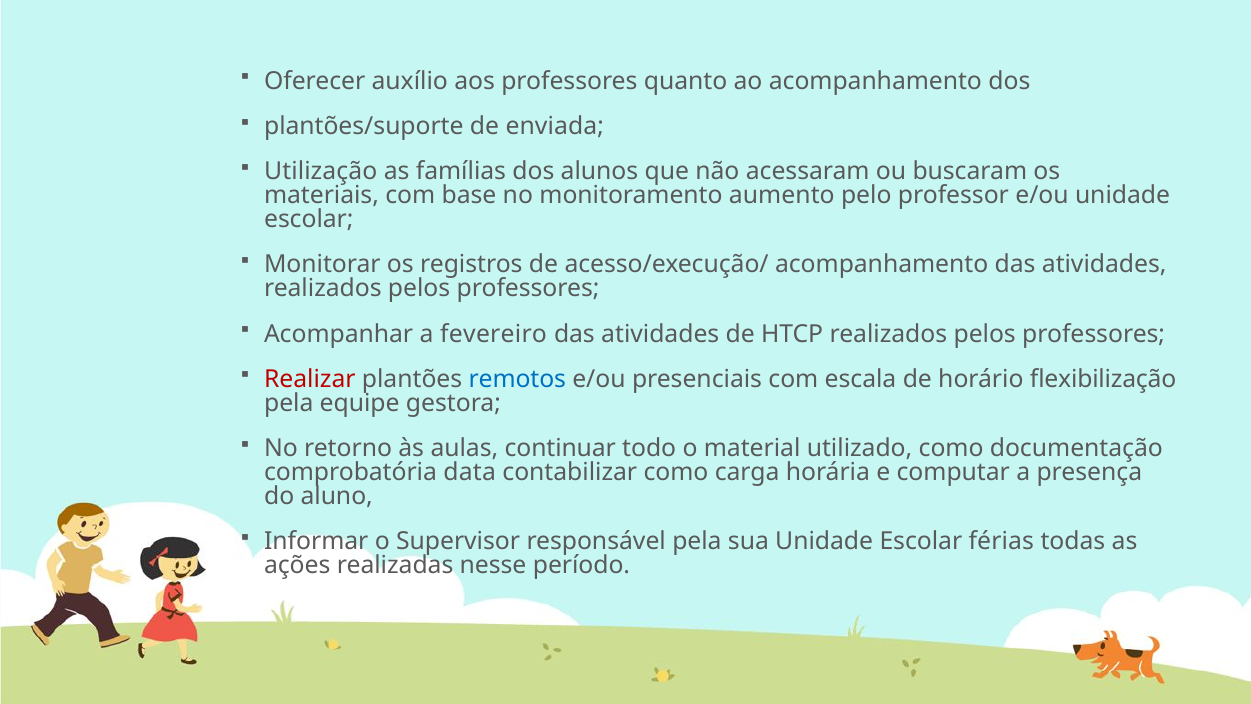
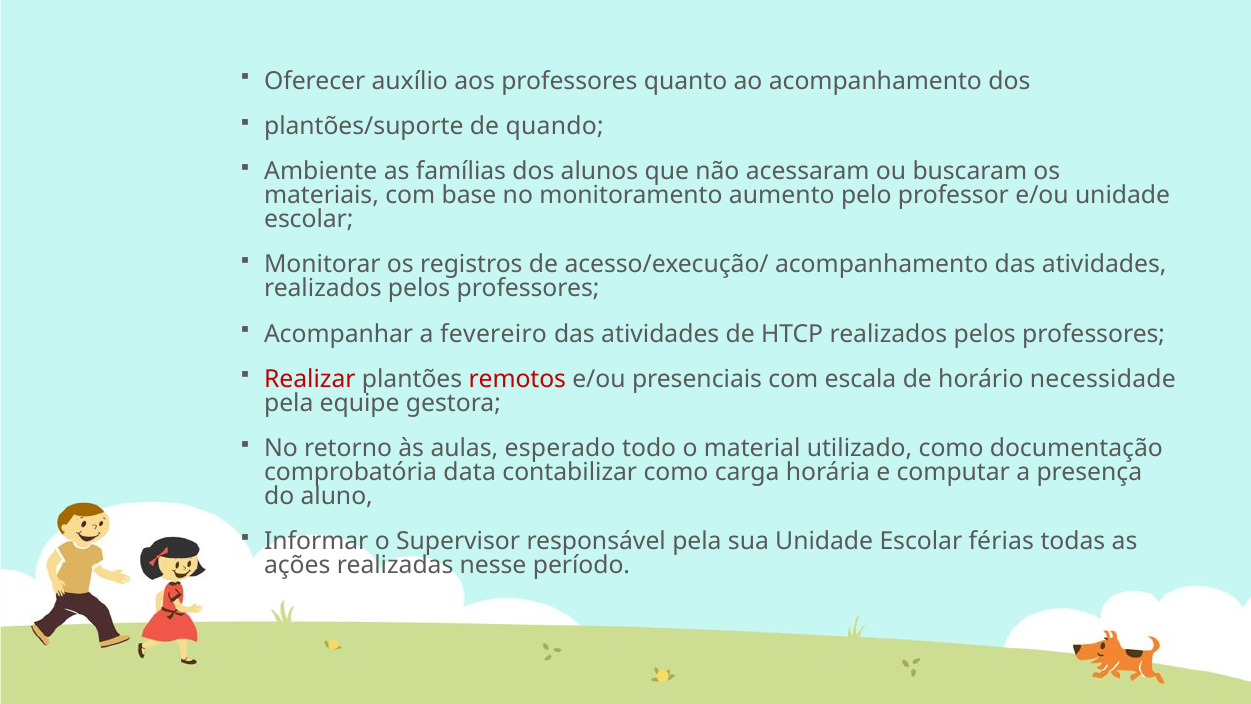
enviada: enviada -> quando (555, 126)
Utilização: Utilização -> Ambiente (321, 171)
remotos colour: blue -> red (517, 379)
flexibilização: flexibilização -> necessidade (1103, 379)
continuar: continuar -> esperado (560, 448)
